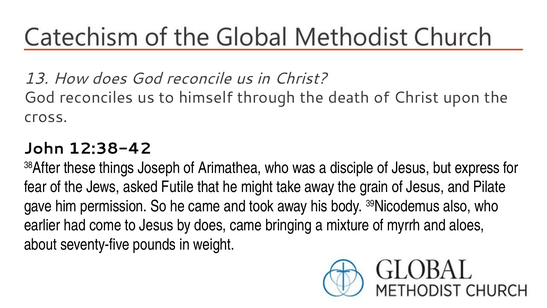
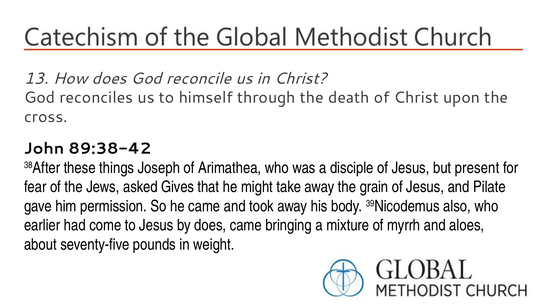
12:38-42: 12:38-42 -> 89:38-42 (110, 148)
express: express -> present (477, 168)
Futile: Futile -> Gives (178, 187)
